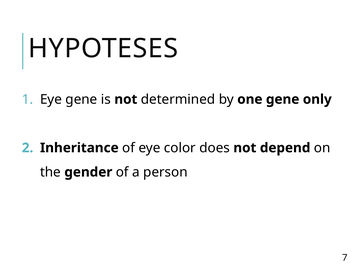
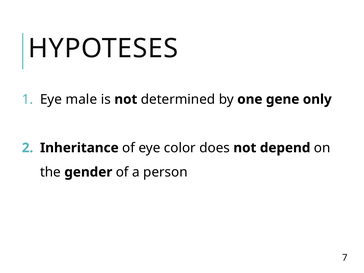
Eye gene: gene -> male (81, 99)
